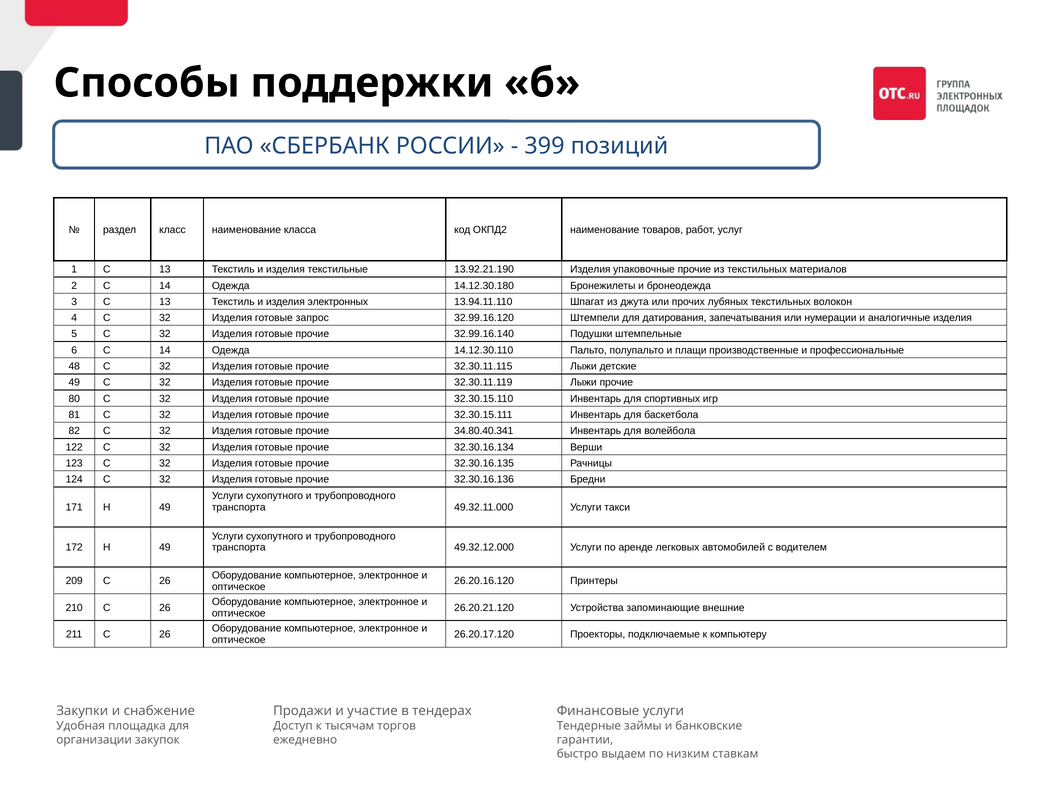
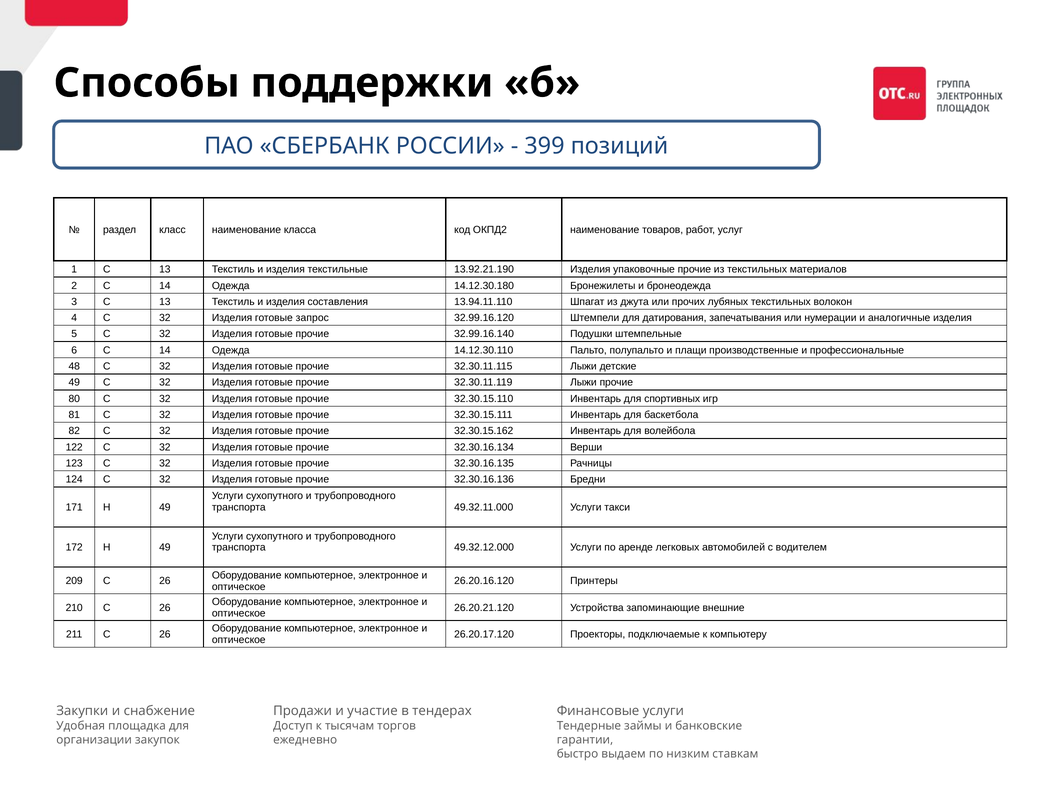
электронных: электронных -> составления (338, 302)
34.80.40.341: 34.80.40.341 -> 32.30.15.162 (484, 431)
